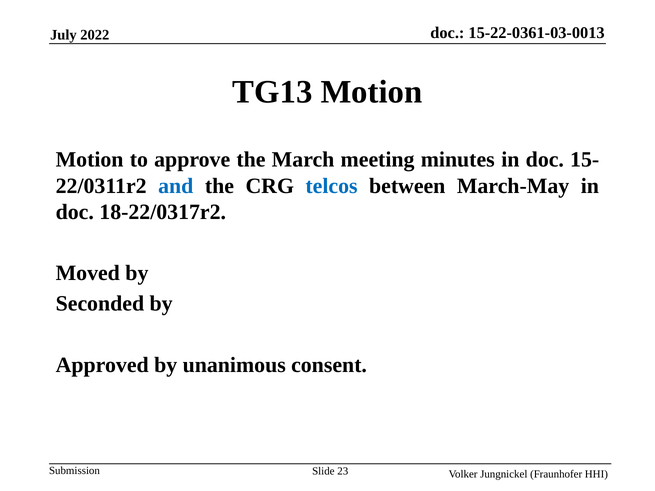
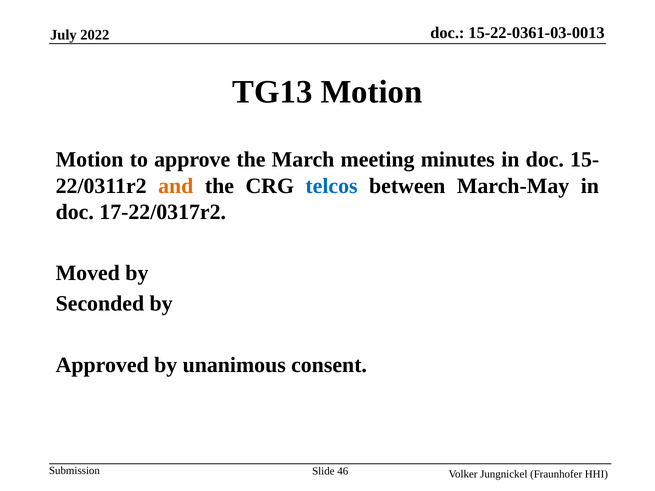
and colour: blue -> orange (176, 186)
18-22/0317r2: 18-22/0317r2 -> 17-22/0317r2 (163, 212)
23: 23 -> 46 (343, 471)
